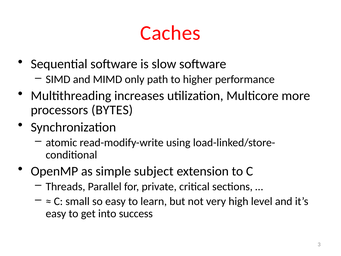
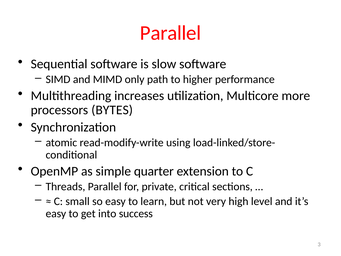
Caches: Caches -> Parallel (171, 33)
subject: subject -> quarter (154, 171)
